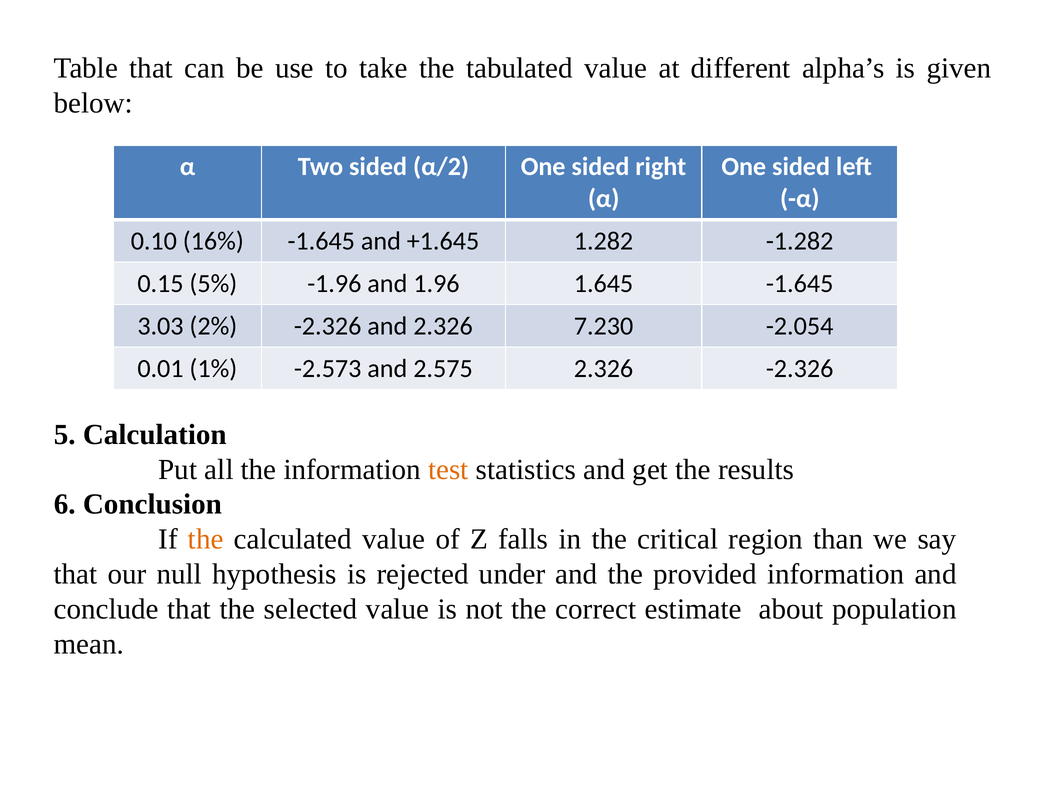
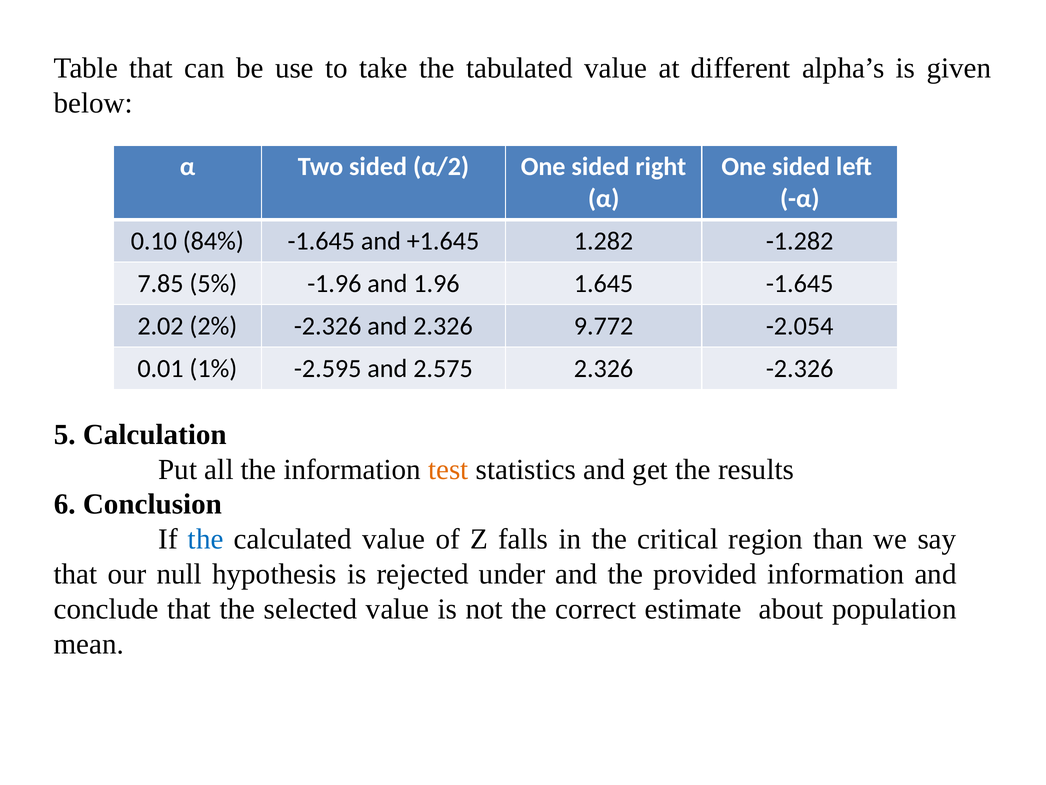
16%: 16% -> 84% (213, 241)
0.15: 0.15 -> 7.85 (160, 283)
3.03: 3.03 -> 2.02 (160, 326)
7.230: 7.230 -> 9.772 (604, 326)
-2.573: -2.573 -> -2.595 (328, 368)
the colour: orange -> blue (206, 539)
